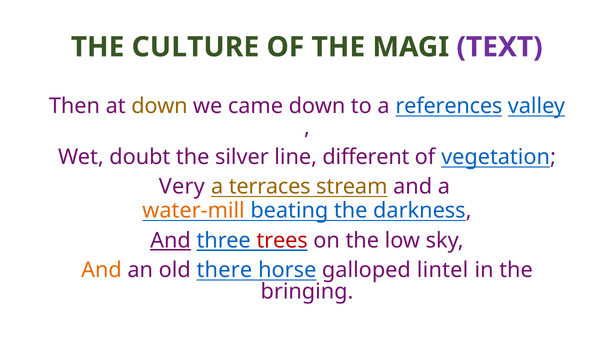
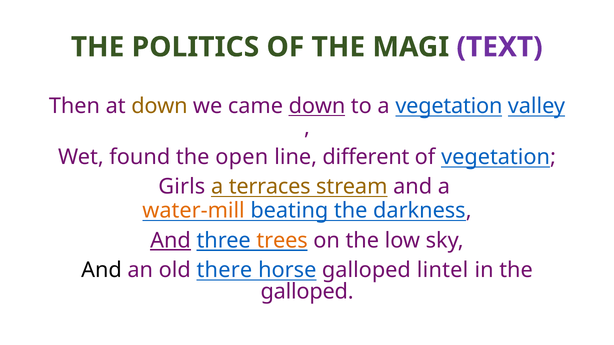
CULTURE: CULTURE -> POLITICS (195, 47)
down underline: none -> present (317, 106)
a references: references -> vegetation (449, 106)
doubt: doubt -> found (140, 157)
silver: silver -> open (242, 157)
Very: Very -> Girls (182, 187)
trees colour: red -> orange (282, 241)
And colour: orange -> black (101, 270)
bringing: bringing -> galloped (307, 292)
